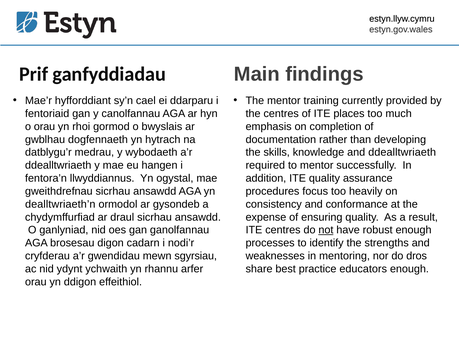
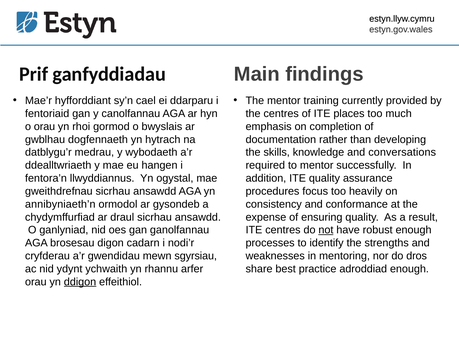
and ddealltwriaeth: ddealltwriaeth -> conversations (402, 152)
dealltwriaeth’n: dealltwriaeth’n -> annibyniaeth’n (60, 204)
educators: educators -> adroddiad (363, 268)
ddigon underline: none -> present (80, 281)
